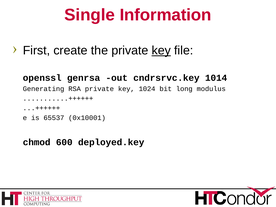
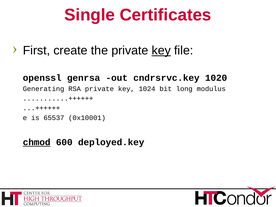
Information: Information -> Certificates (165, 15)
1014: 1014 -> 1020 (216, 78)
chmod underline: none -> present (37, 142)
